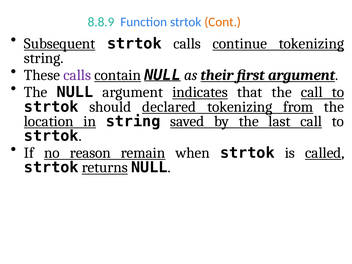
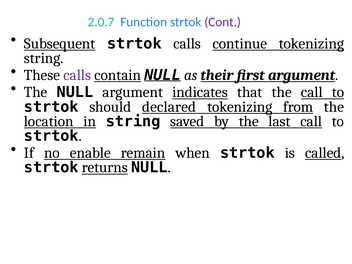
8.8.9: 8.8.9 -> 2.0.7 (101, 22)
Cont colour: orange -> purple (223, 22)
reason: reason -> enable (90, 153)
